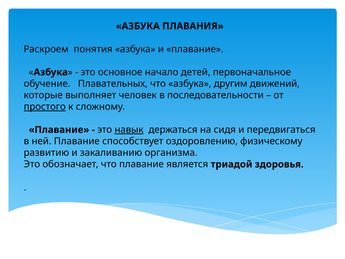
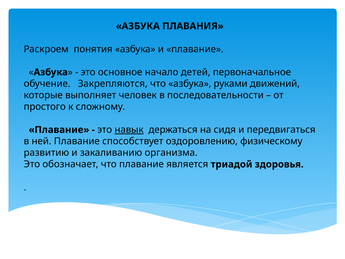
Плавательных: Плавательных -> Закрепляются (113, 84)
другим: другим -> руками (231, 84)
простого underline: present -> none (45, 107)
